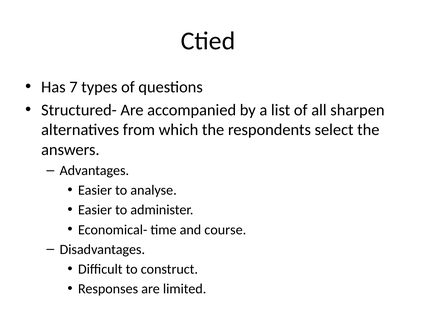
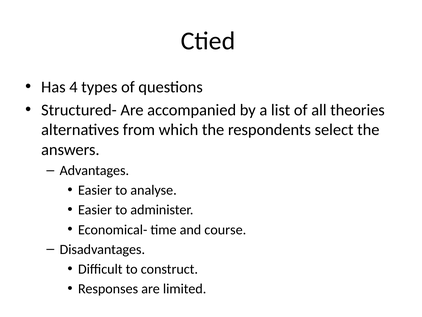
7: 7 -> 4 (73, 87)
sharpen: sharpen -> theories (358, 110)
